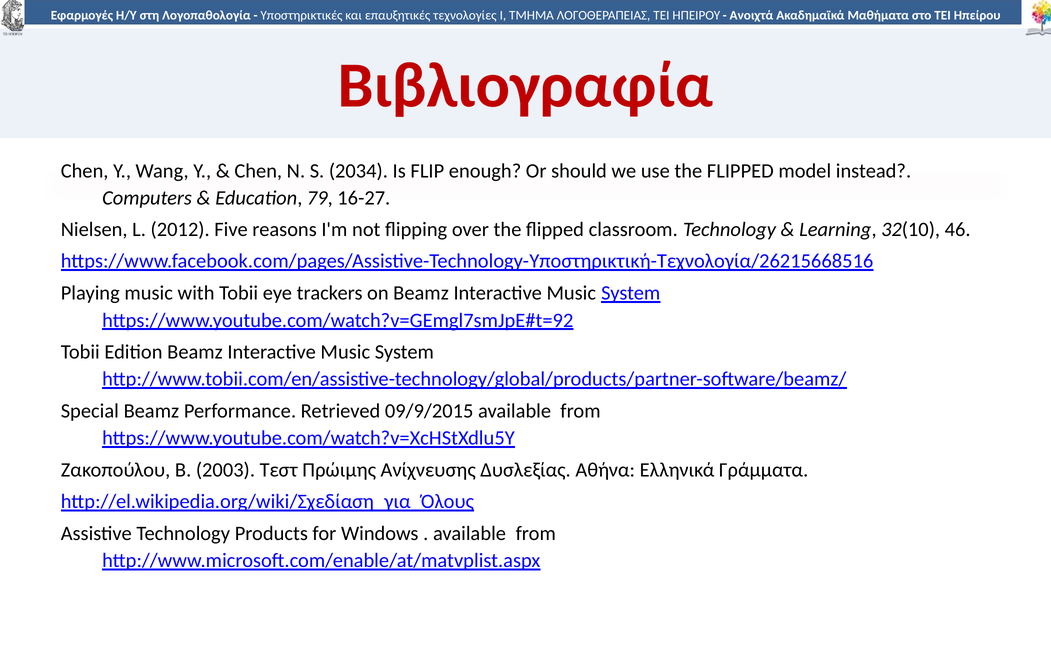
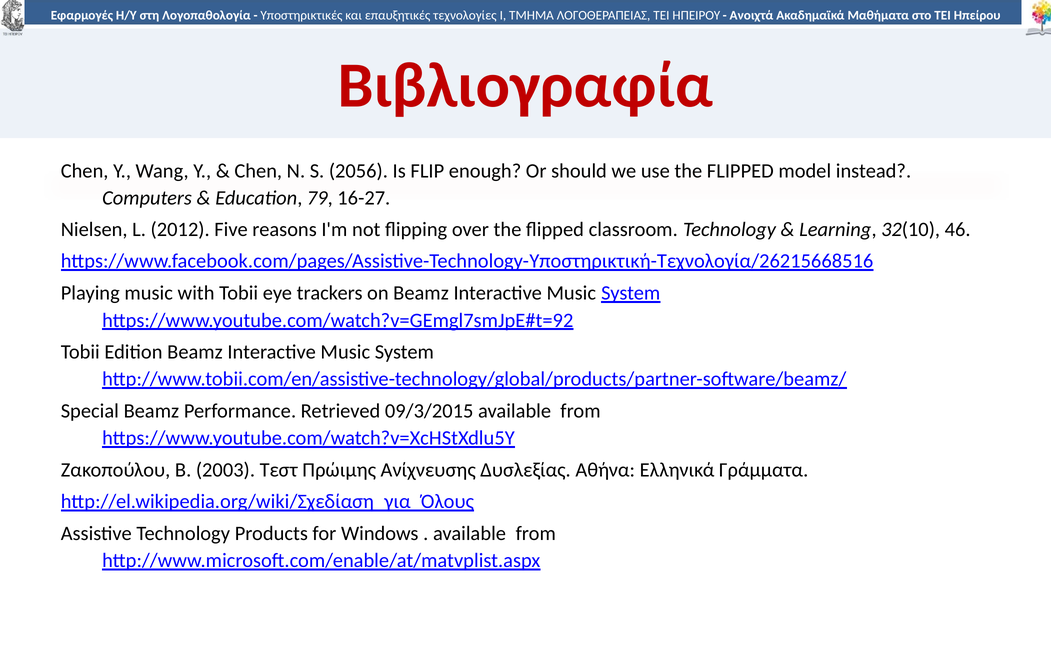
2034: 2034 -> 2056 (358, 171)
09/9/2015: 09/9/2015 -> 09/3/2015 (429, 411)
